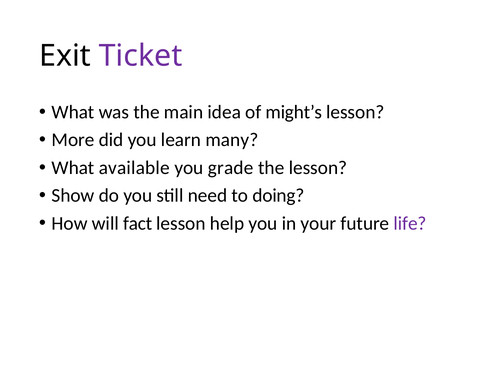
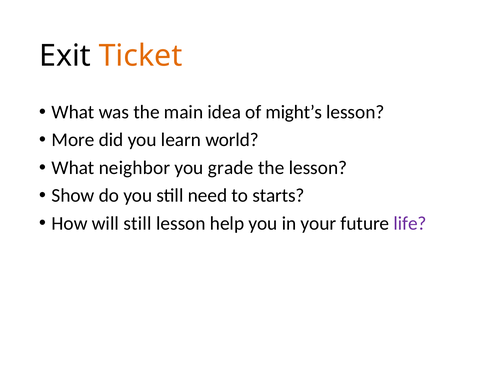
Ticket colour: purple -> orange (141, 56)
many: many -> world (232, 140)
available: available -> neighbor (134, 168)
doing: doing -> starts (278, 195)
will fact: fact -> still (137, 223)
